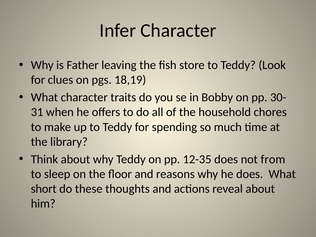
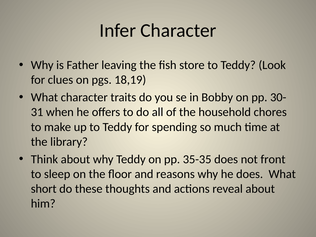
12-35: 12-35 -> 35-35 (197, 159)
from: from -> front (273, 159)
